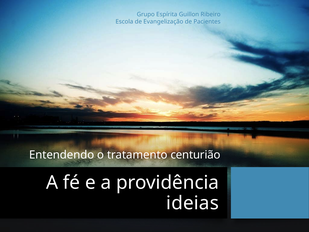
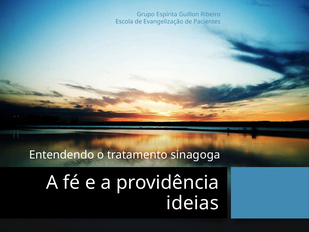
centurião: centurião -> sinagoga (195, 155)
